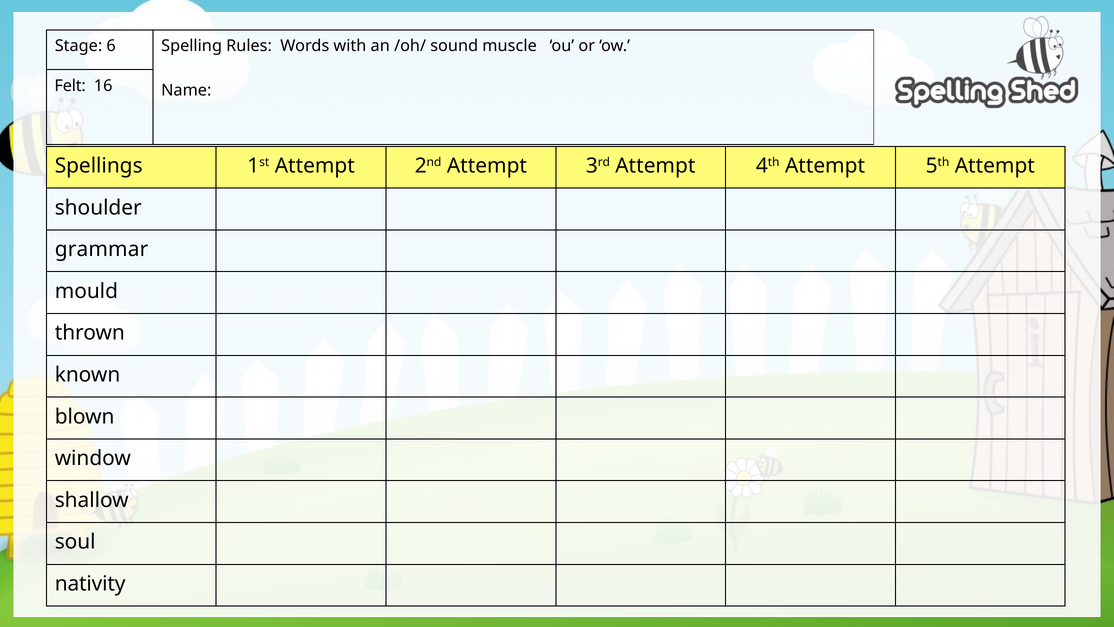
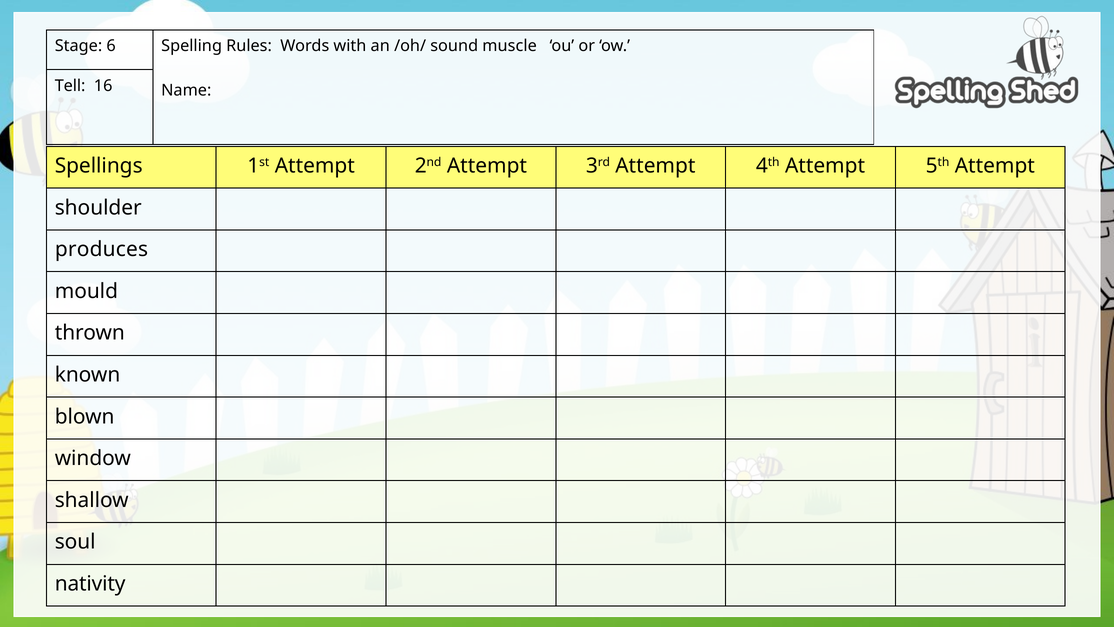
Felt: Felt -> Tell (70, 86)
grammar: grammar -> produces (101, 249)
